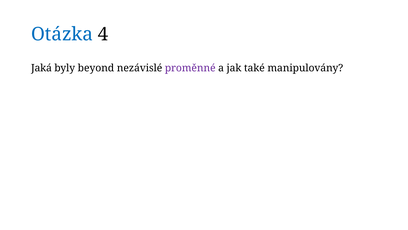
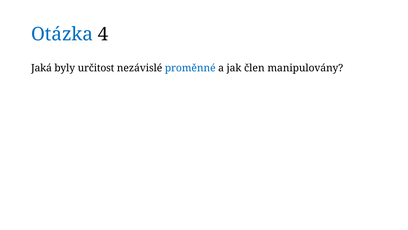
beyond: beyond -> určitost (96, 68)
proměnné colour: purple -> blue (190, 68)
také: také -> člen (254, 68)
